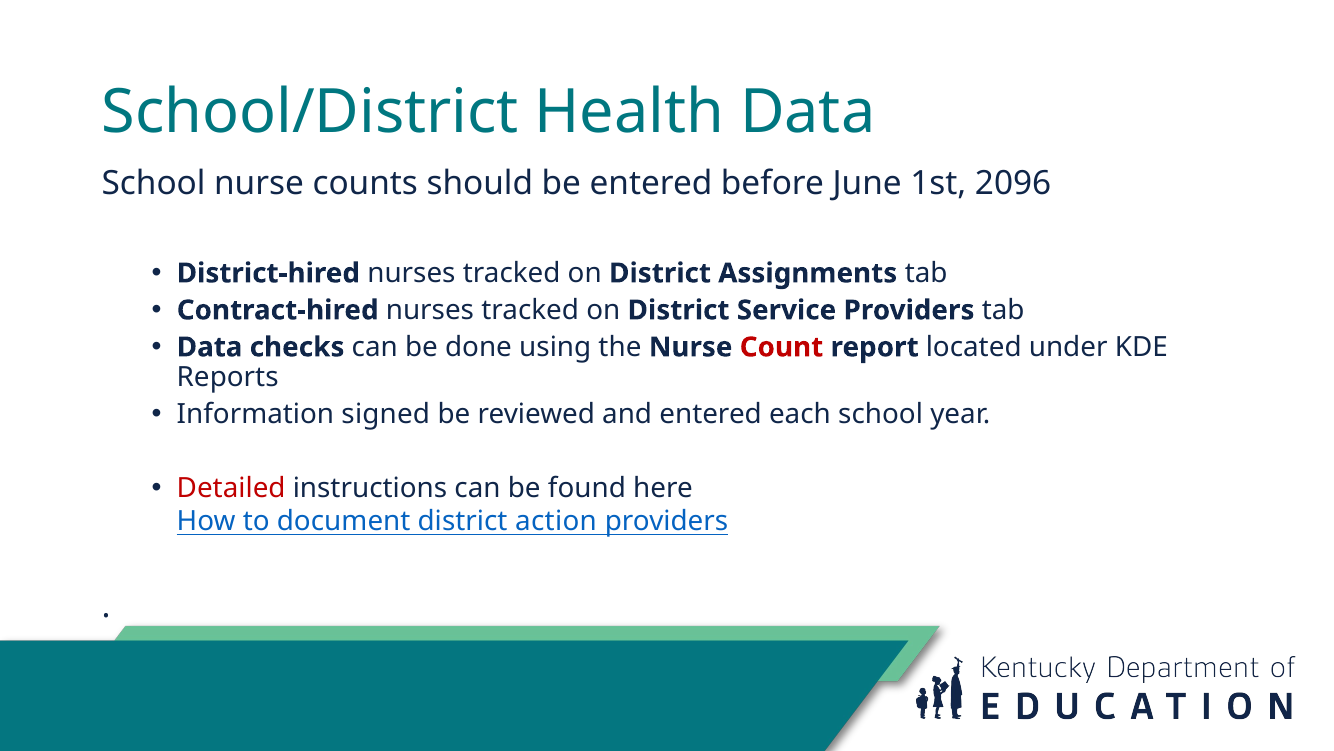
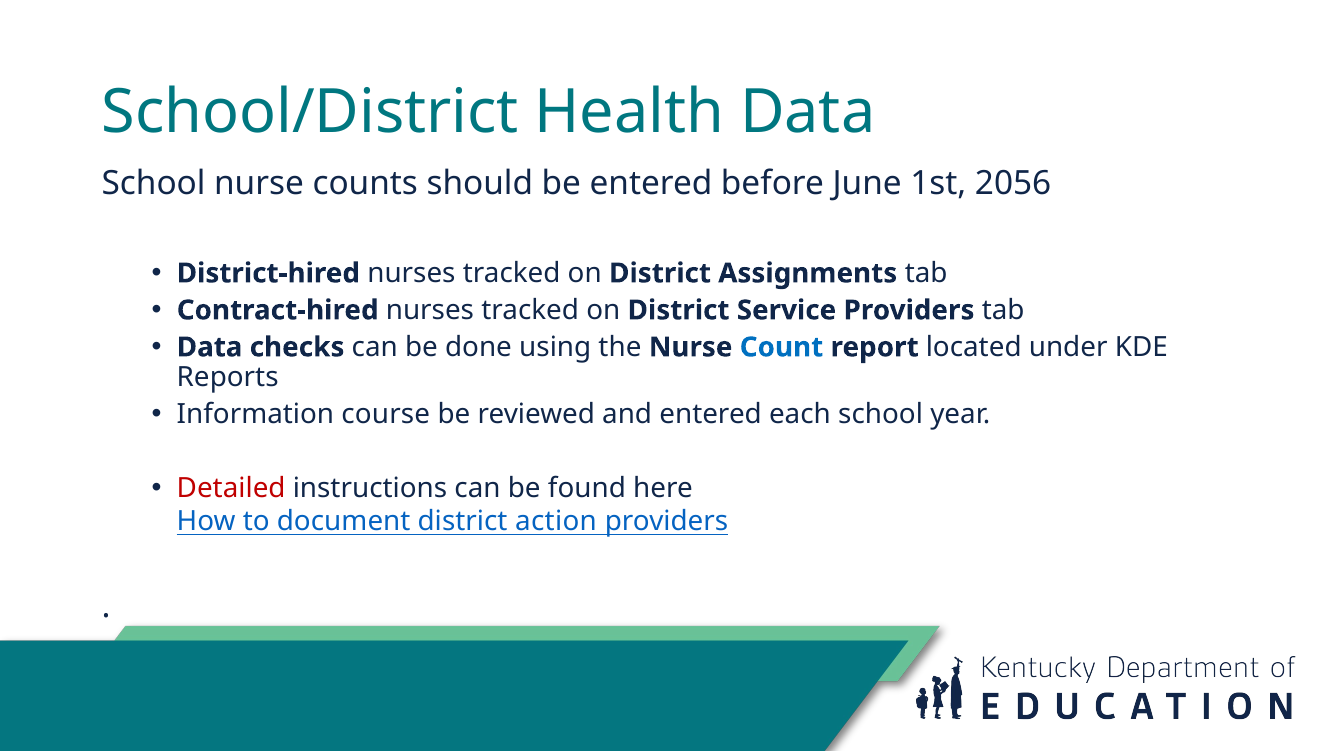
2096: 2096 -> 2056 (1013, 183)
Count colour: red -> blue (781, 347)
signed: signed -> course (386, 414)
